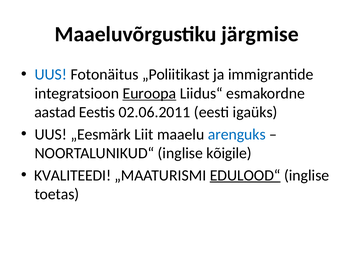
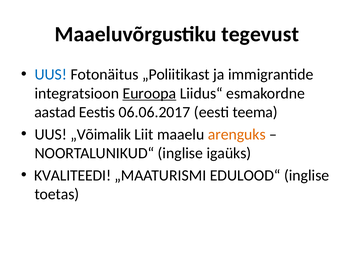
järgmise: järgmise -> tegevust (260, 34)
02.06.2011: 02.06.2011 -> 06.06.2017 (155, 112)
igaüks: igaüks -> teema (255, 112)
„Eesmärk: „Eesmärk -> „Võimalik (101, 134)
arenguks colour: blue -> orange (237, 134)
kõigile: kõigile -> igaüks (229, 153)
EDULOOD“ underline: present -> none (245, 175)
